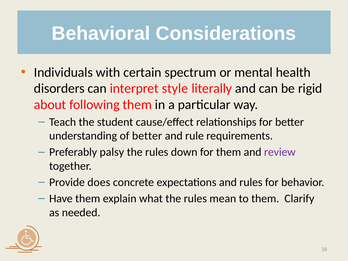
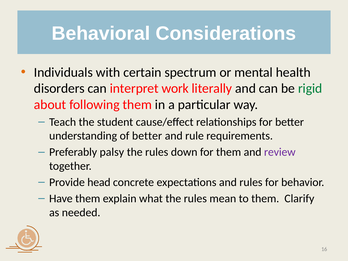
style: style -> work (175, 89)
rigid colour: black -> green (310, 89)
does: does -> head (99, 182)
